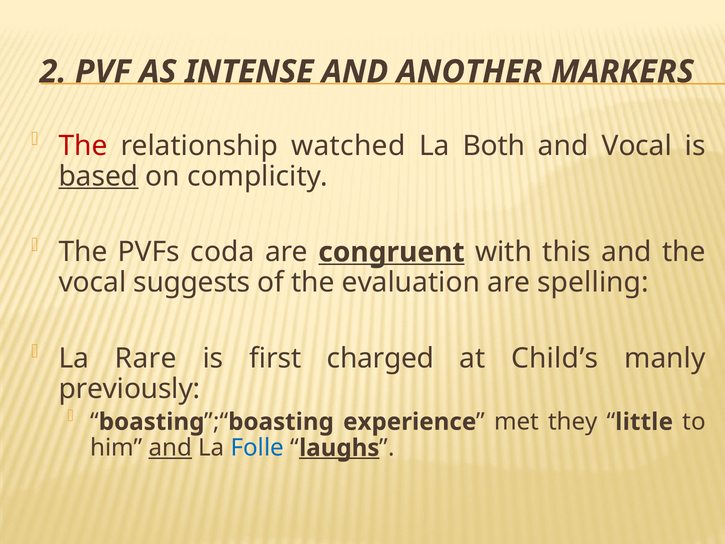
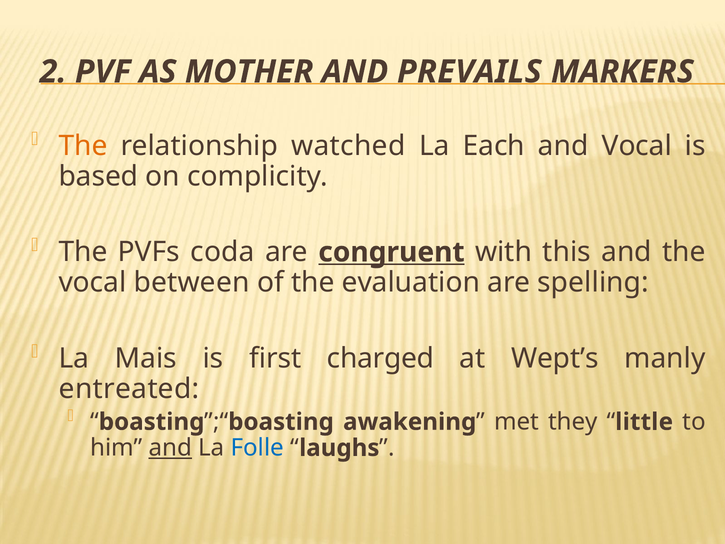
INTENSE: INTENSE -> MOTHER (249, 72)
ANOTHER: ANOTHER -> PREVAILS (469, 72)
The colour: red -> orange (83, 146)
Both: Both -> Each (494, 146)
based underline: present -> none (98, 176)
suggests: suggests -> between (192, 282)
Rare: Rare -> Mais (146, 358)
Child’s: Child’s -> Wept’s (555, 358)
previously: previously -> entreated (129, 389)
experience: experience -> awakening (410, 422)
laughs underline: present -> none (339, 448)
